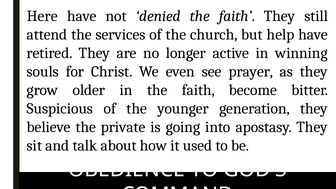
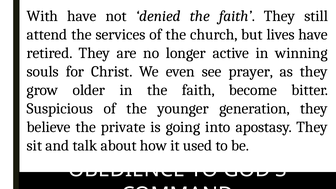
Here: Here -> With (42, 16)
help: help -> lives (281, 35)
